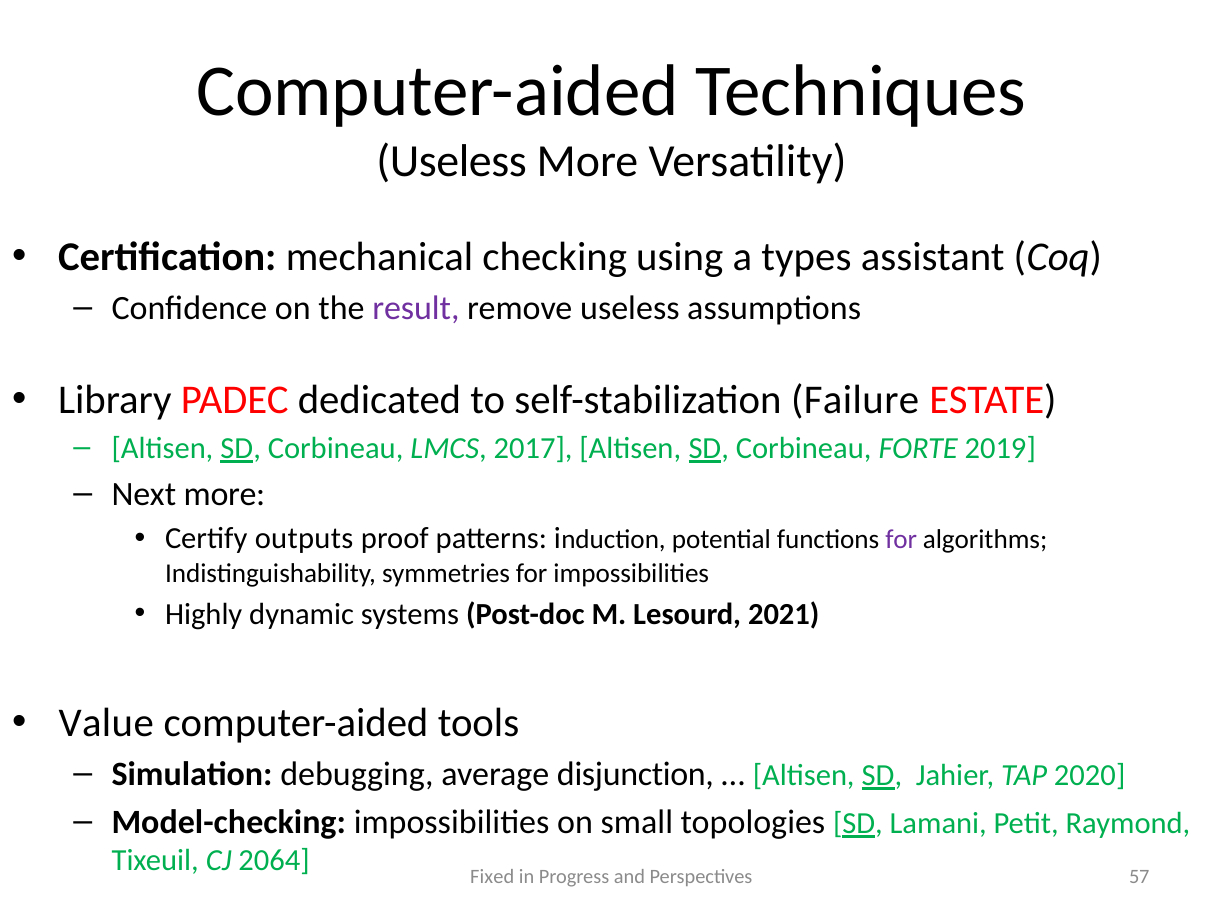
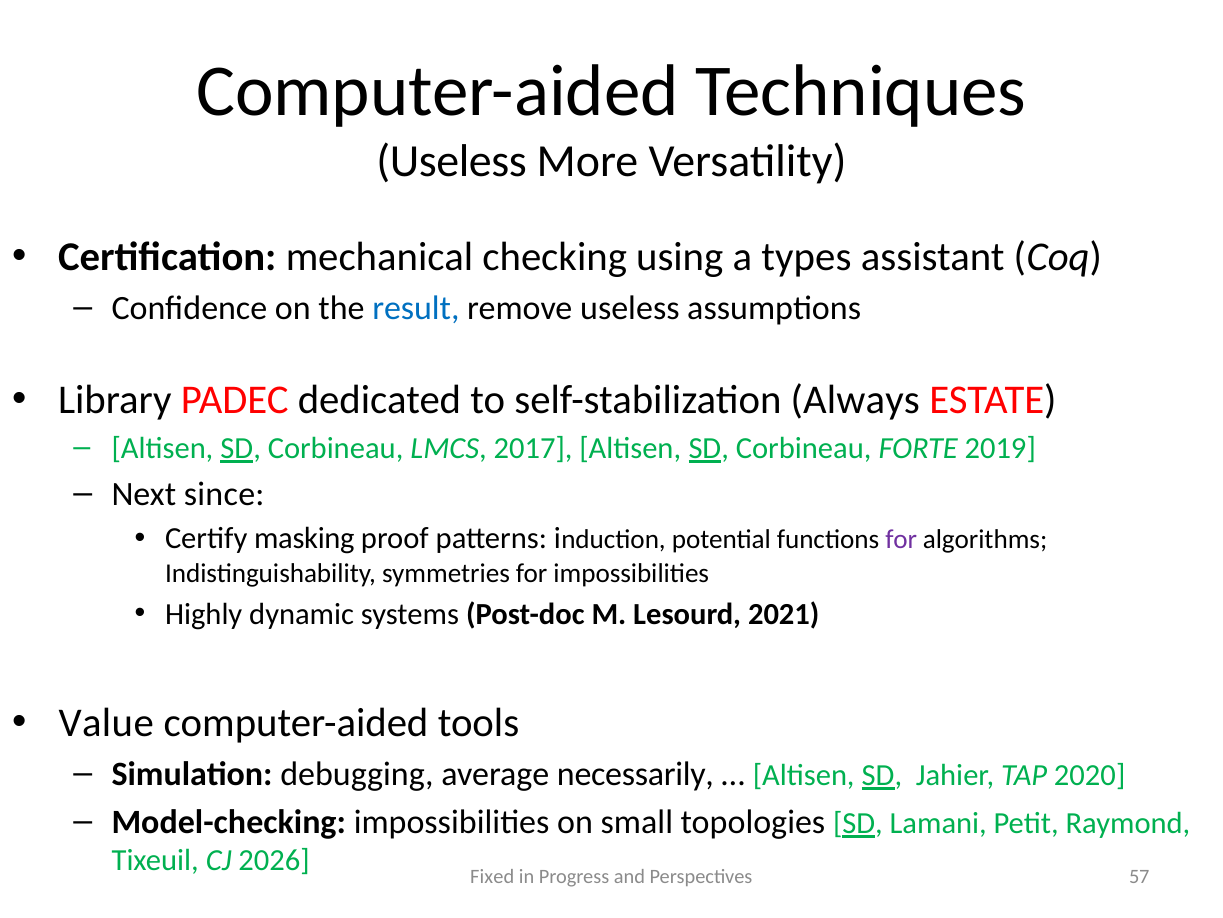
result colour: purple -> blue (416, 308)
Failure: Failure -> Always (855, 400)
Next more: more -> since (224, 494)
outputs: outputs -> masking (304, 538)
disjunction: disjunction -> necessarily (635, 774)
2064: 2064 -> 2026 (274, 860)
